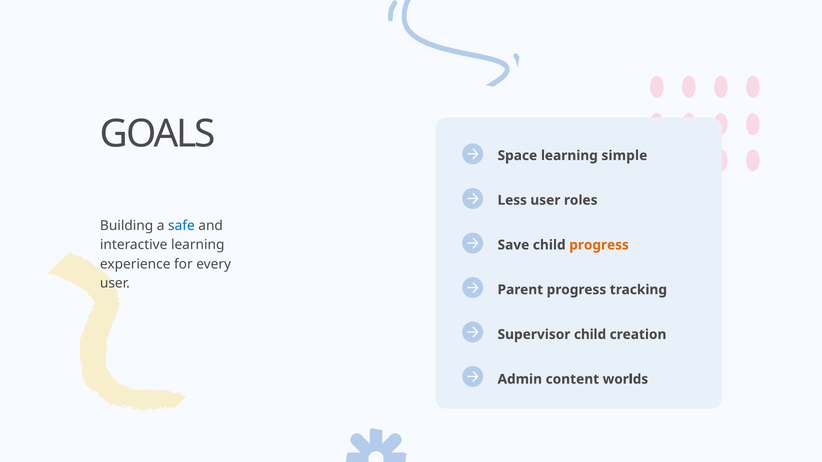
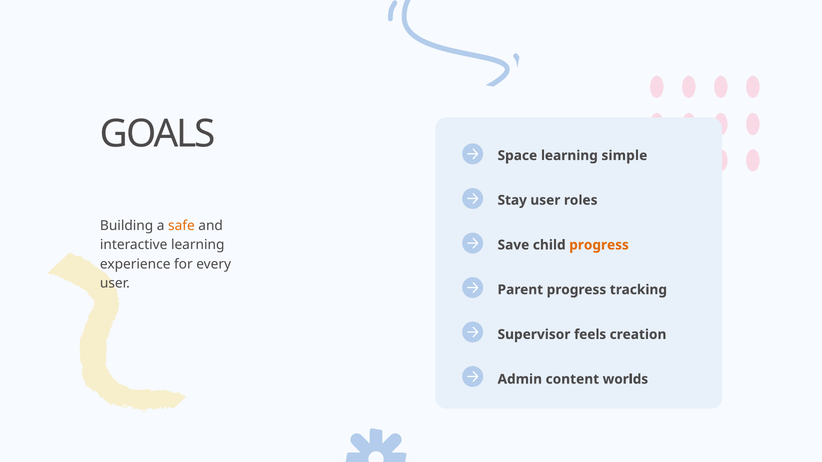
Less: Less -> Stay (512, 200)
safe colour: blue -> orange (181, 226)
Supervisor child: child -> feels (590, 335)
